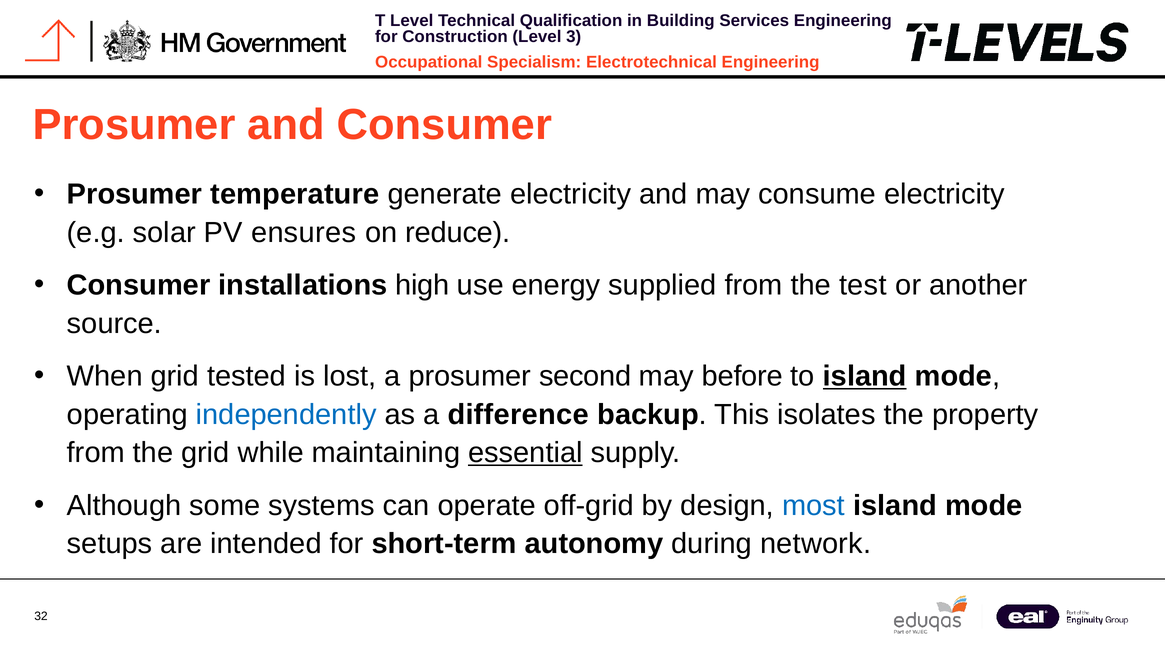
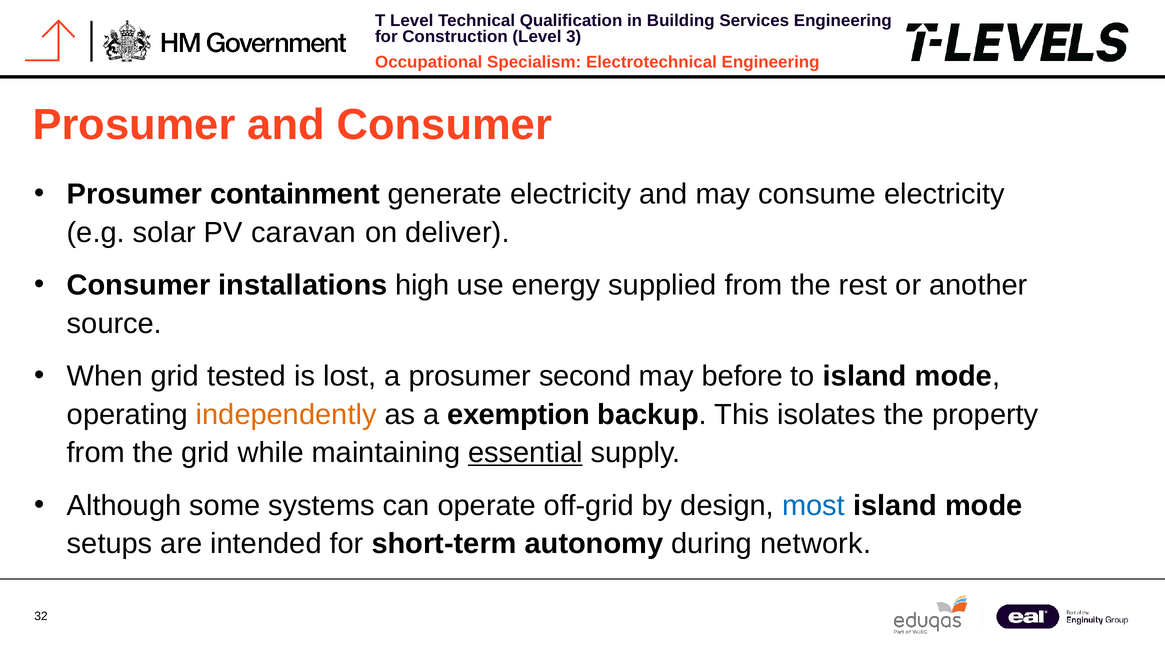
temperature: temperature -> containment (295, 194)
ensures: ensures -> caravan (304, 233)
reduce: reduce -> deliver (458, 233)
test: test -> rest (863, 285)
island underline: present -> none (865, 376)
independently colour: blue -> orange (286, 415)
difference: difference -> exemption (519, 415)
